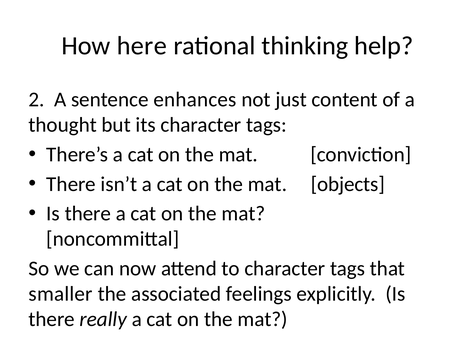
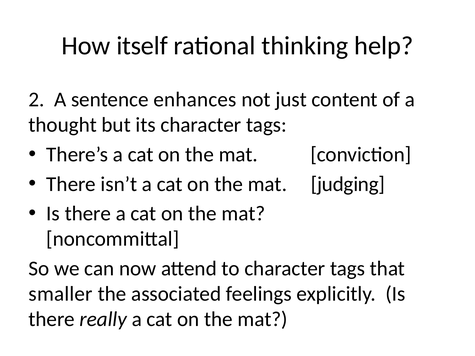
here: here -> itself (142, 46)
objects: objects -> judging (348, 184)
